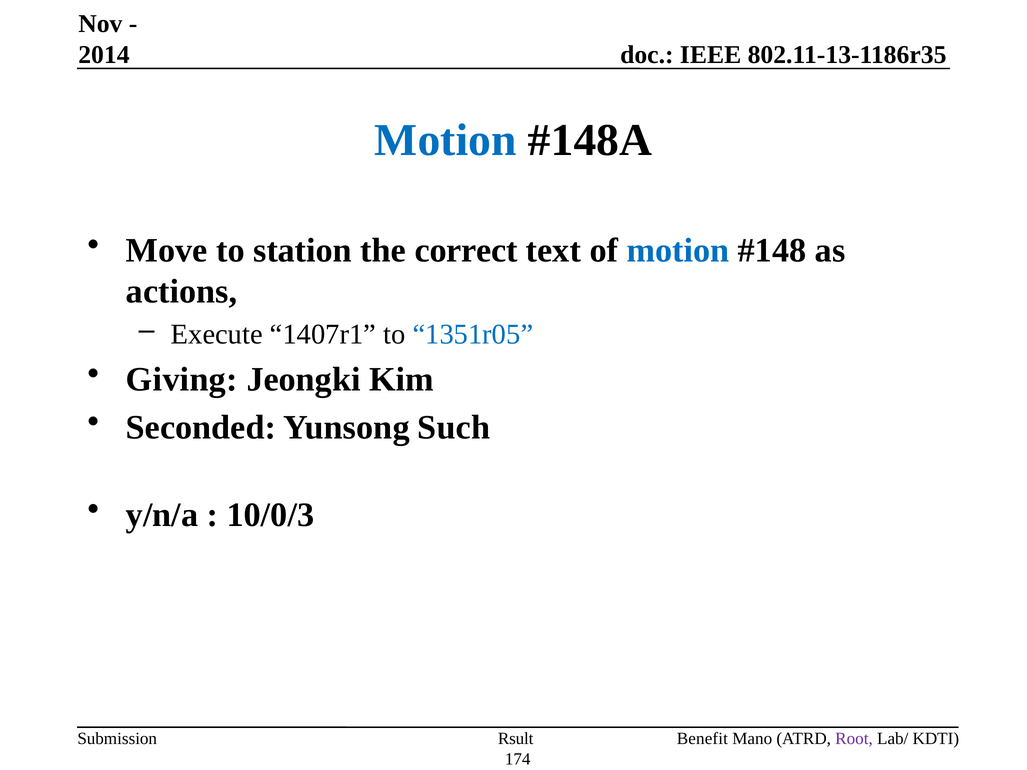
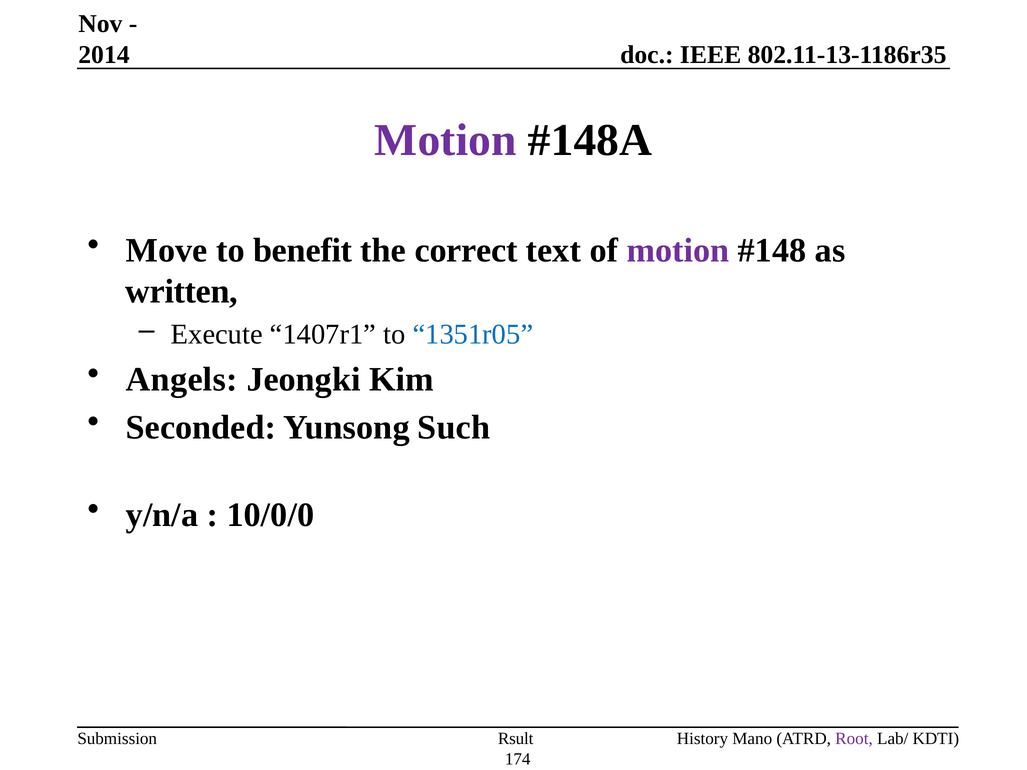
Motion colour: blue -> purple (445, 140)
station: station -> benefit (303, 251)
motion colour: blue -> purple (678, 251)
actions: actions -> written (182, 292)
Giving: Giving -> Angels (182, 380)
10/0/3: 10/0/3 -> 10/0/0 (270, 515)
Benefit: Benefit -> History (702, 739)
